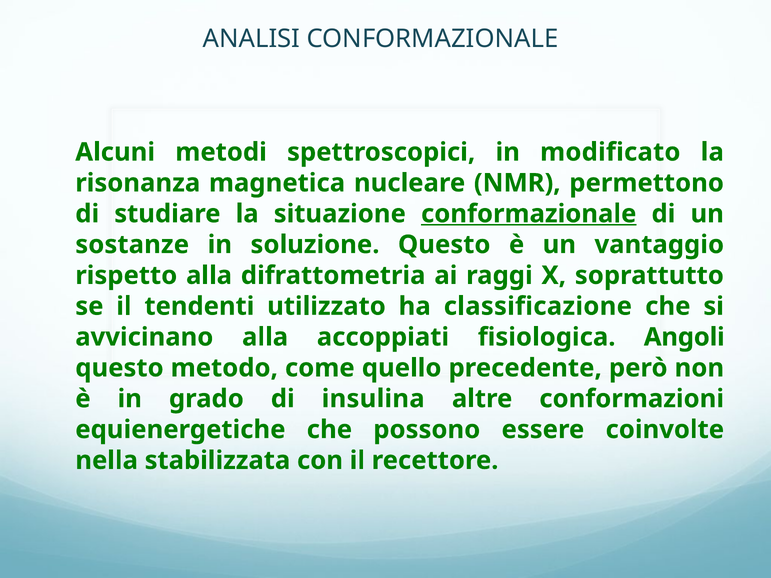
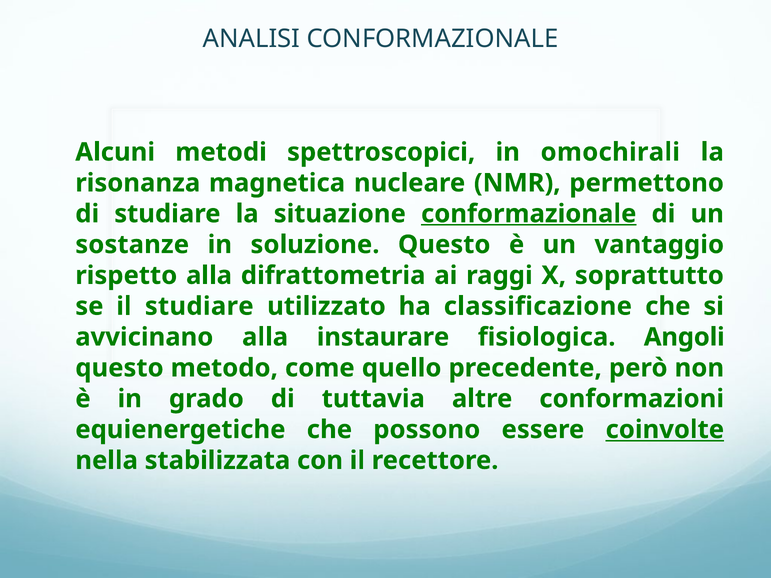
modificato: modificato -> omochirali (610, 152)
il tendenti: tendenti -> studiare (199, 306)
accoppiati: accoppiati -> instaurare (383, 337)
insulina: insulina -> tuttavia (373, 399)
coinvolte underline: none -> present (665, 430)
